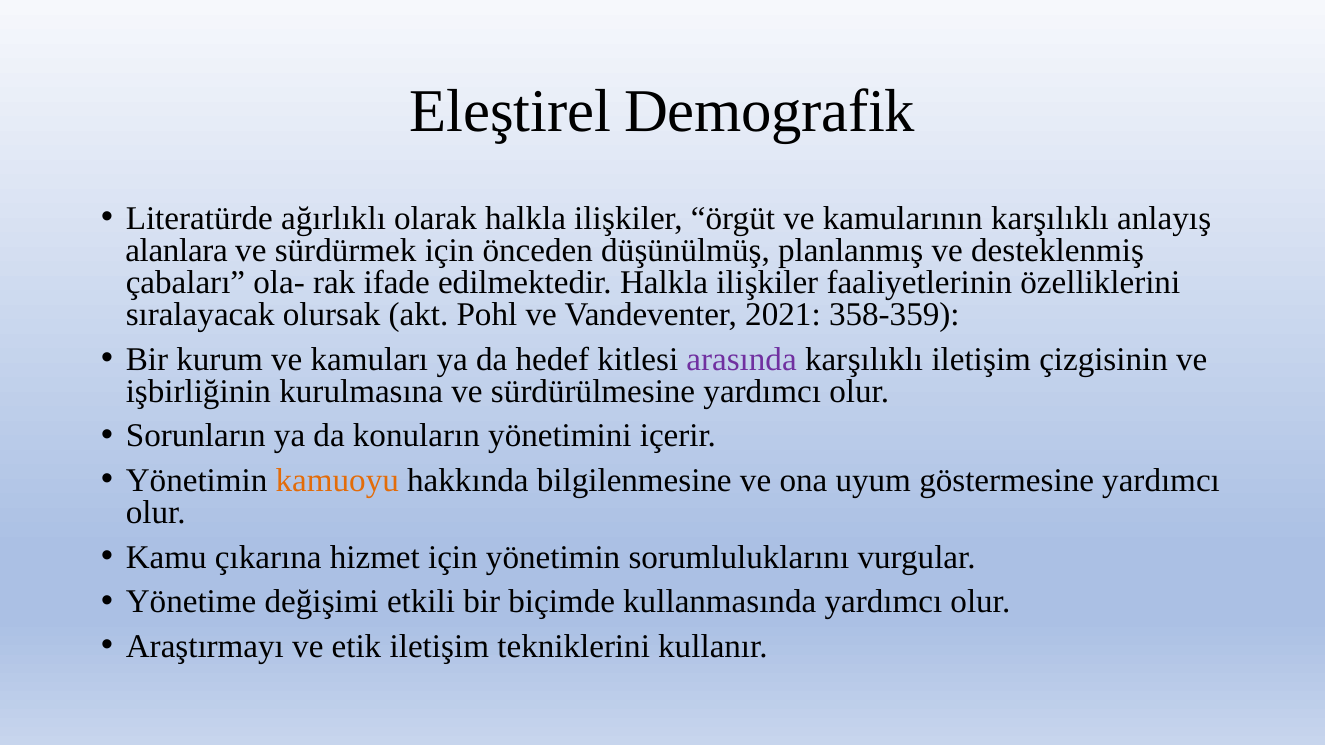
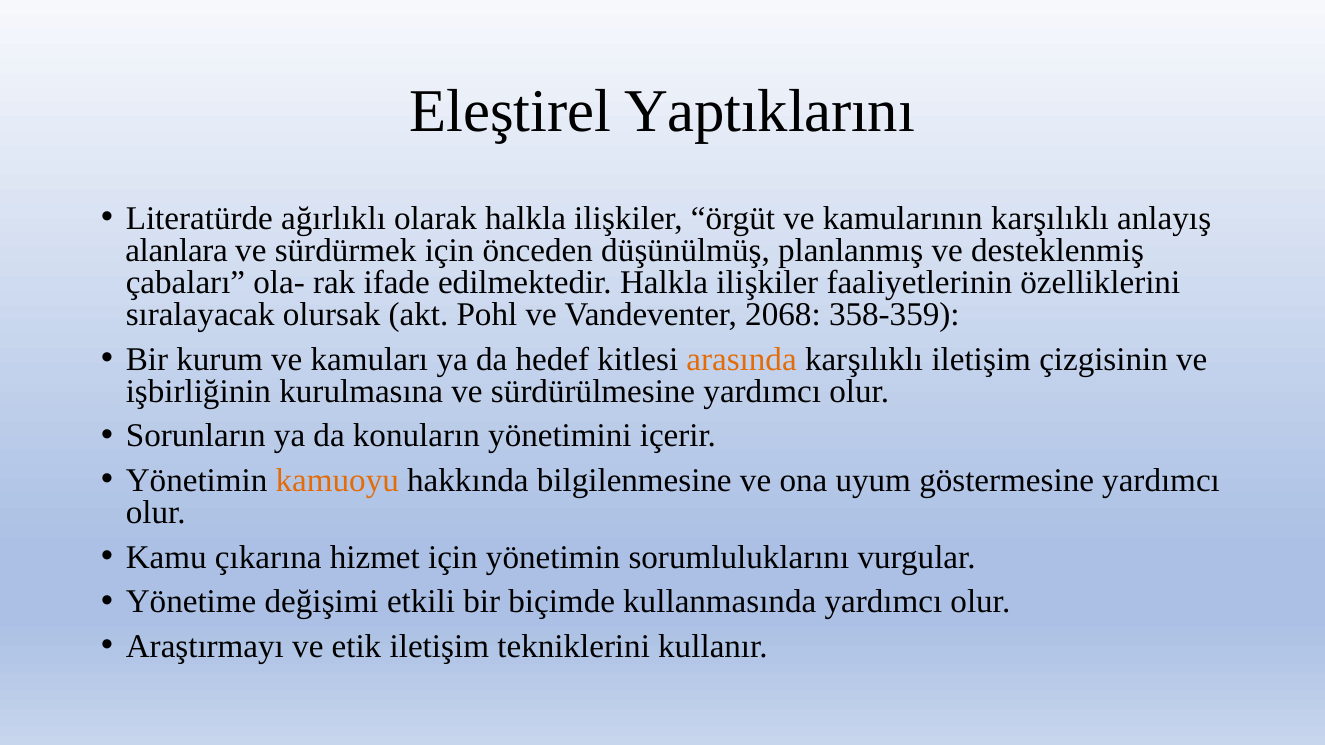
Demografik: Demografik -> Yaptıklarını (770, 111)
2021: 2021 -> 2068 (783, 315)
arasında colour: purple -> orange (742, 359)
